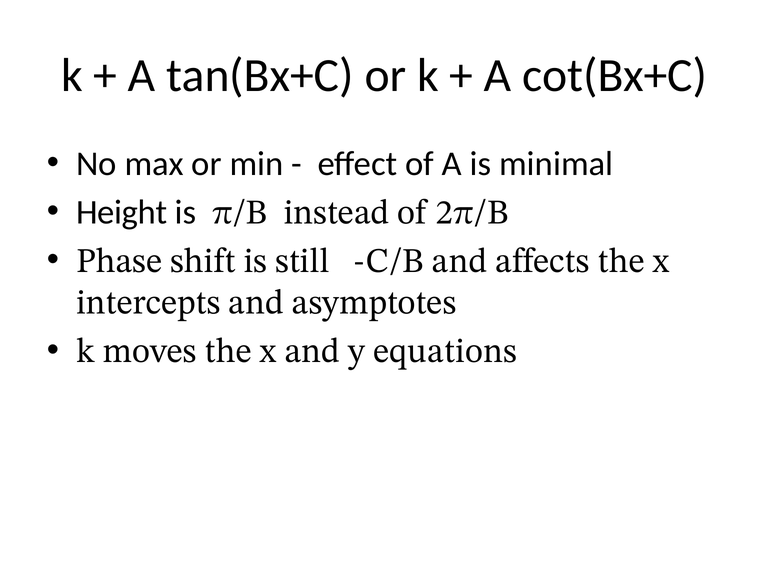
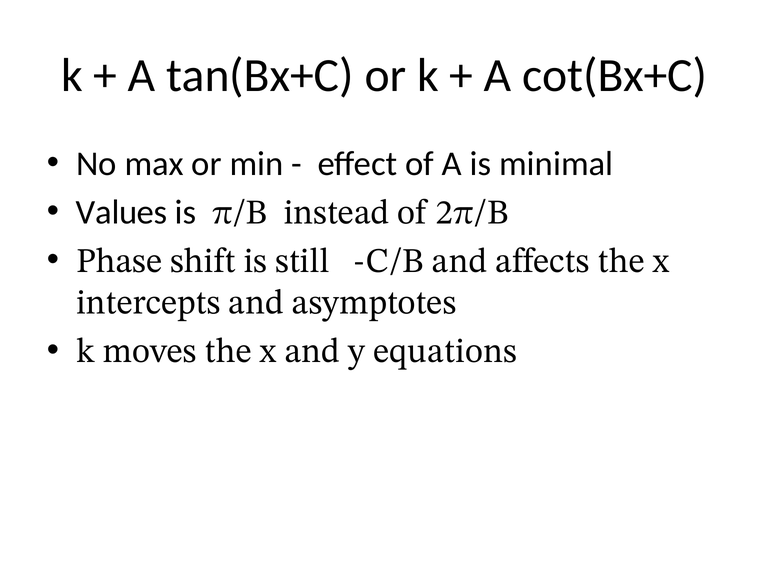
Height: Height -> Values (122, 212)
